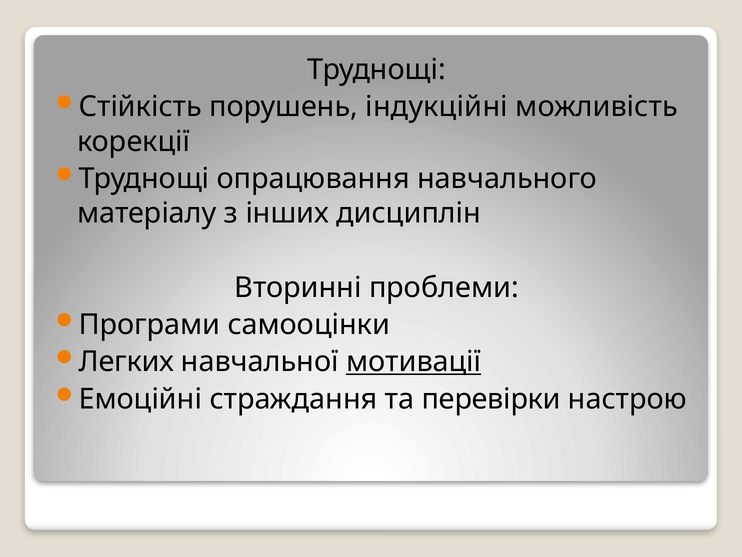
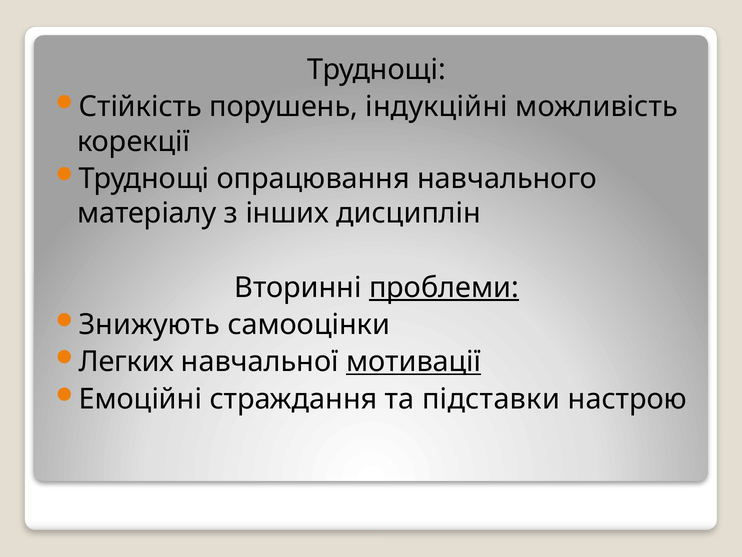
проблеми underline: none -> present (444, 287)
Програми: Програми -> Знижують (149, 324)
перевірки: перевірки -> підставки (491, 399)
